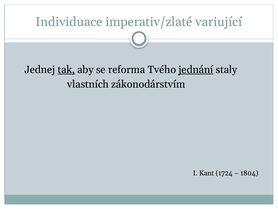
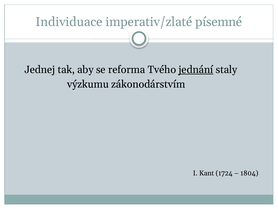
variující: variující -> písemné (219, 22)
tak underline: present -> none (66, 69)
vlastních: vlastních -> výzkumu (88, 84)
